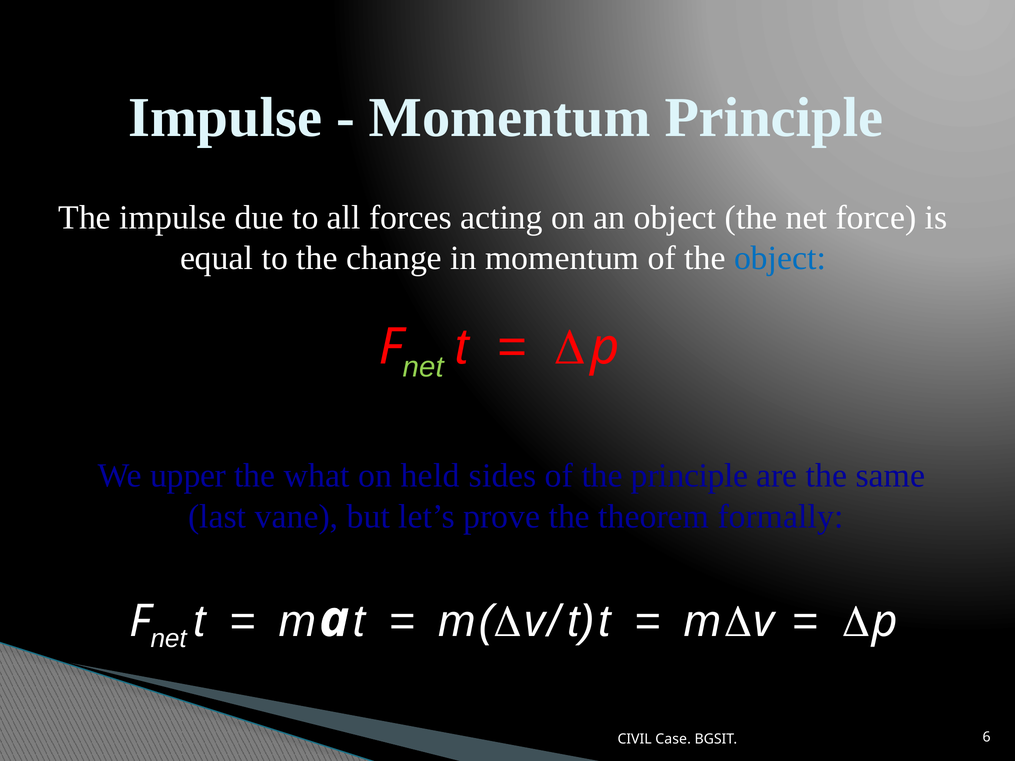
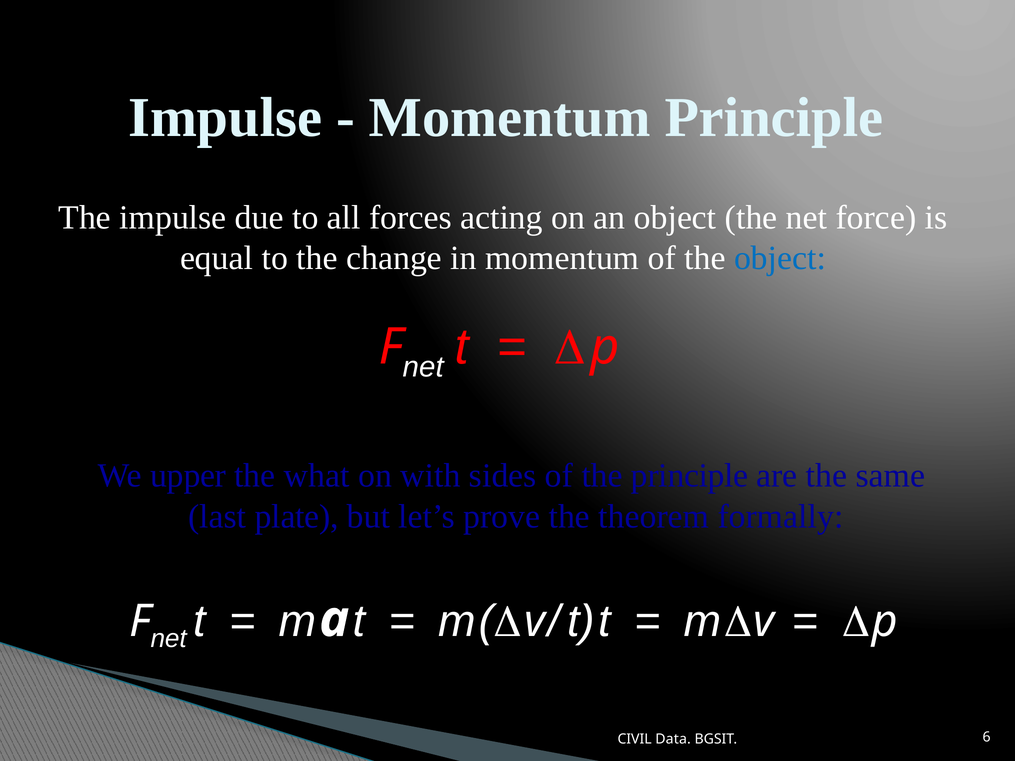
net colour: light green -> white (423, 367)
held: held -> with (430, 476)
vane: vane -> plate (297, 517)
Case: Case -> Data (673, 739)
